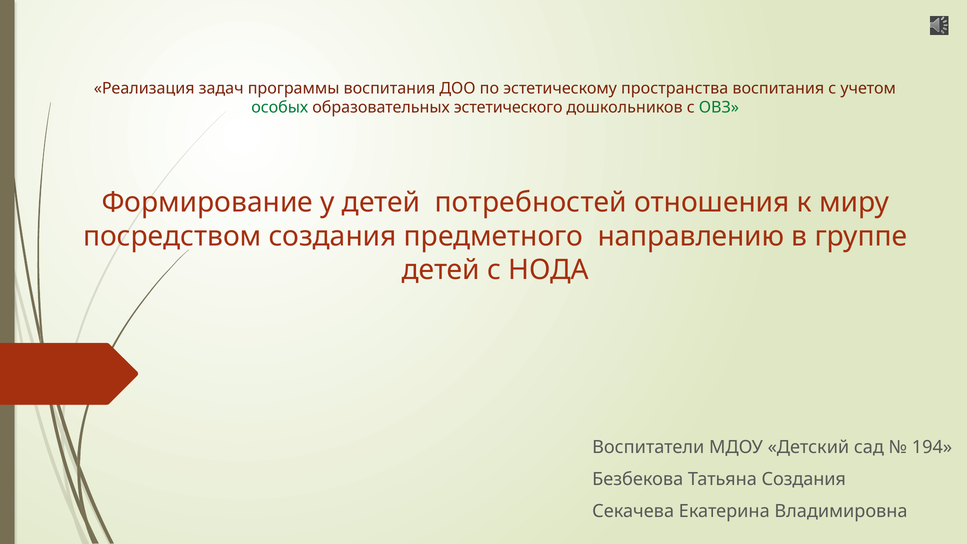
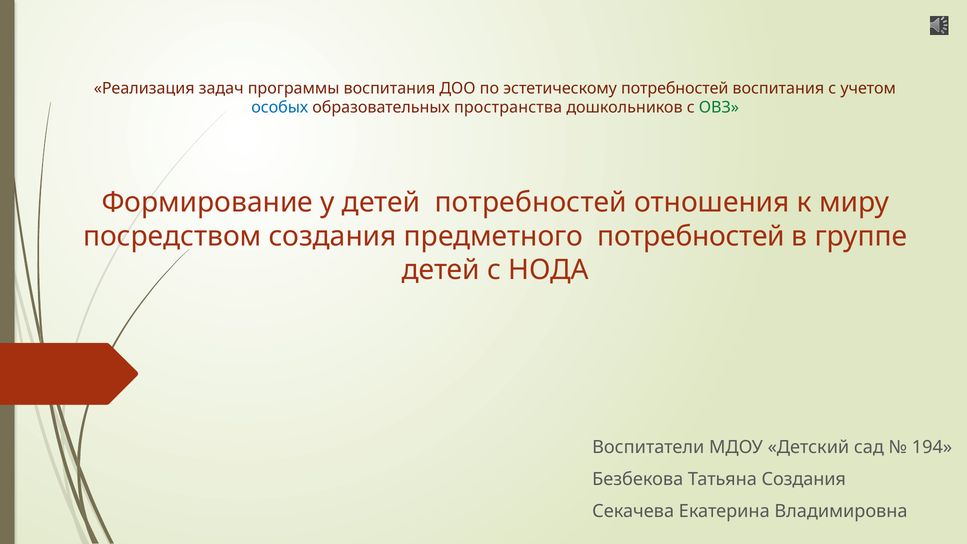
эстетическому пространства: пространства -> потребностей (675, 88)
особых colour: green -> blue (280, 108)
эстетического: эстетического -> пространства (508, 108)
предметного направлению: направлению -> потребностей (691, 236)
